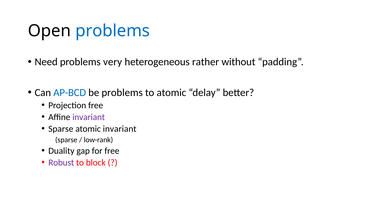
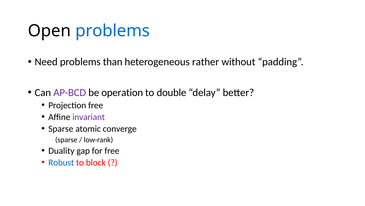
very: very -> than (113, 62)
AP-BCD colour: blue -> purple (70, 92)
be problems: problems -> operation (122, 92)
to atomic: atomic -> double (171, 92)
atomic invariant: invariant -> converge (120, 128)
Robust colour: purple -> blue (61, 162)
